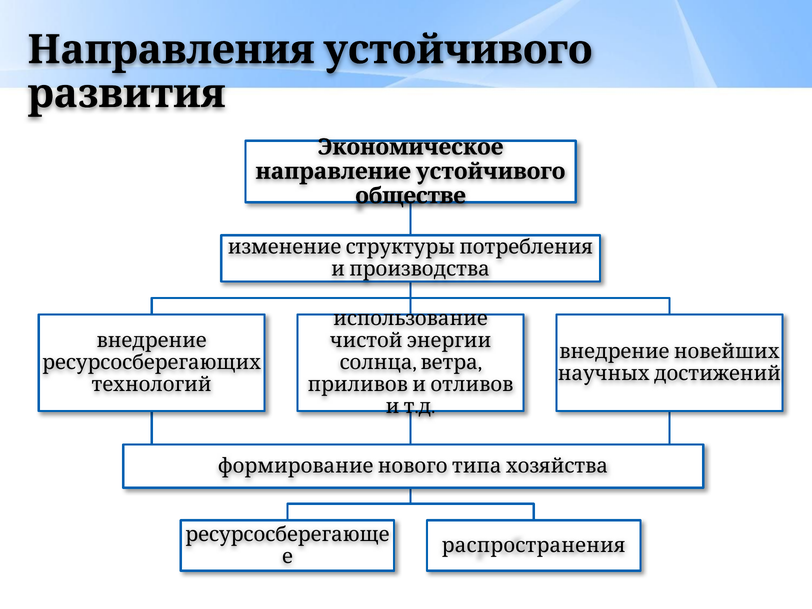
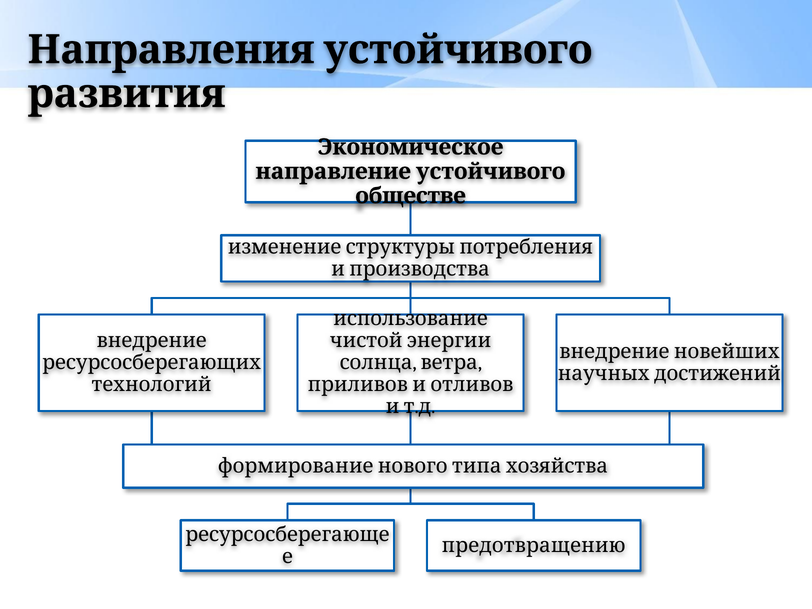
распространения: распространения -> предотвращению (534, 545)
